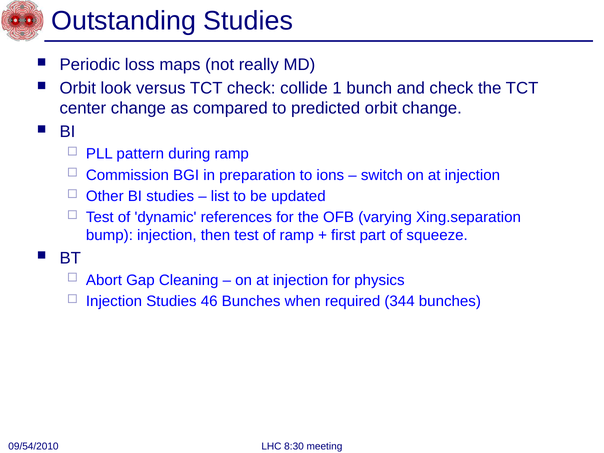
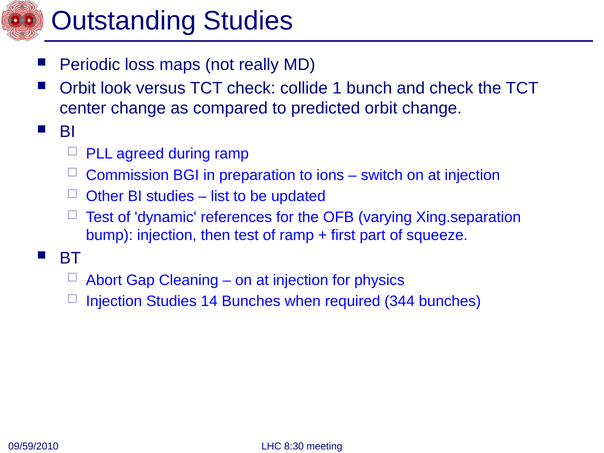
pattern: pattern -> agreed (140, 154)
46: 46 -> 14 (209, 301)
09/54/2010: 09/54/2010 -> 09/59/2010 (33, 446)
